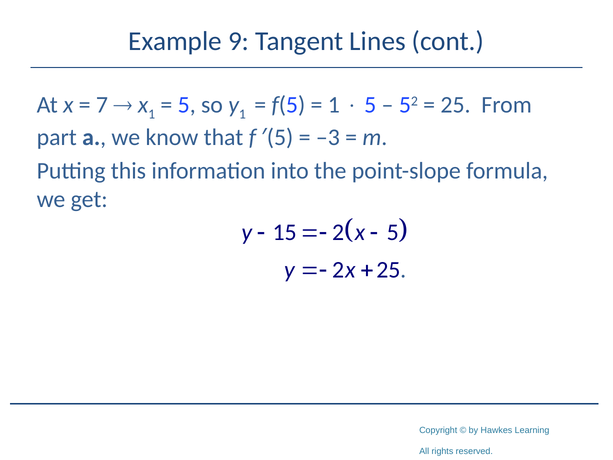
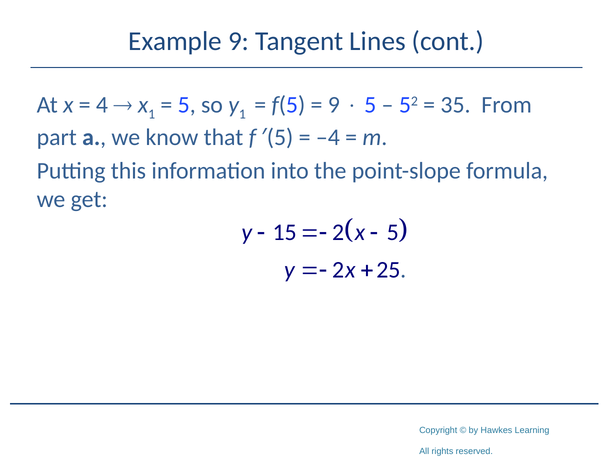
7: 7 -> 4 (102, 105)
1: 1 -> 9 (334, 105)
25: 25 -> 35 (456, 105)
–3: –3 -> –4 (328, 137)
